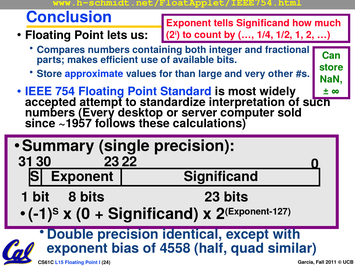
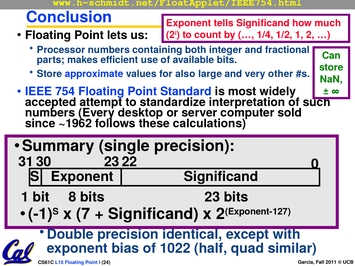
Compares: Compares -> Processor (61, 50)
than: than -> also (185, 74)
~1957: ~1957 -> ~1962 (75, 124)
x 0: 0 -> 7 (83, 214)
4558: 4558 -> 1022 (175, 249)
